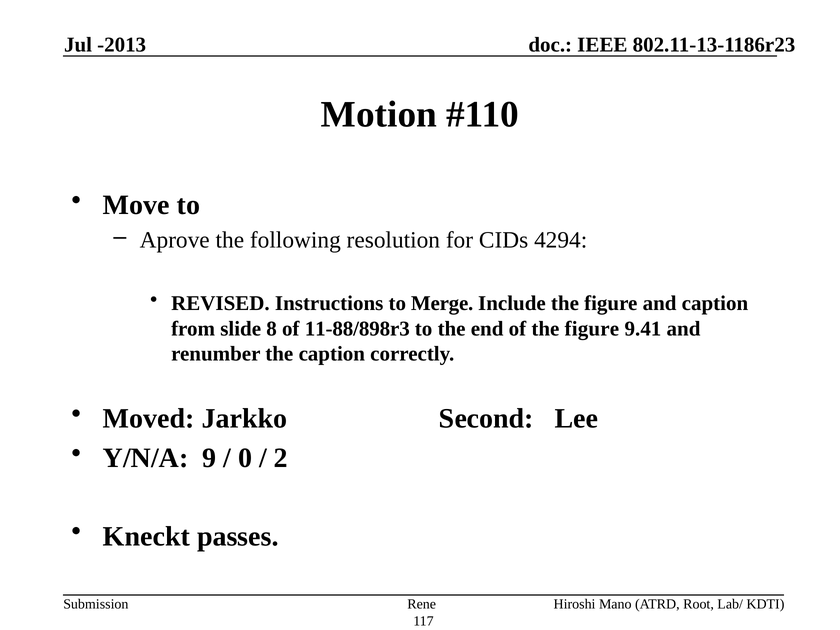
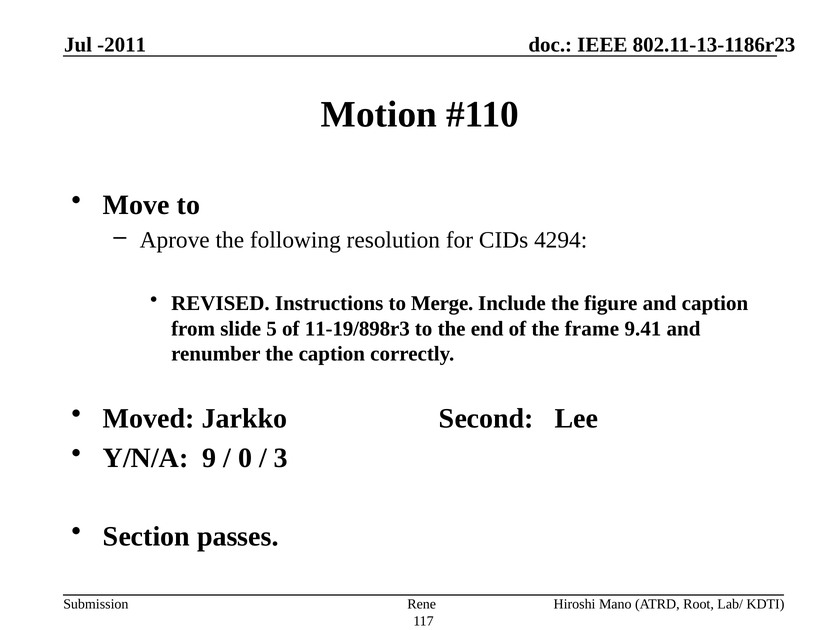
-2013: -2013 -> -2011 (122, 45)
8: 8 -> 5 (272, 329)
11-88/898r3: 11-88/898r3 -> 11-19/898r3 (357, 329)
of the figure: figure -> frame (592, 329)
2: 2 -> 3 (281, 458)
Kneckt: Kneckt -> Section (146, 536)
